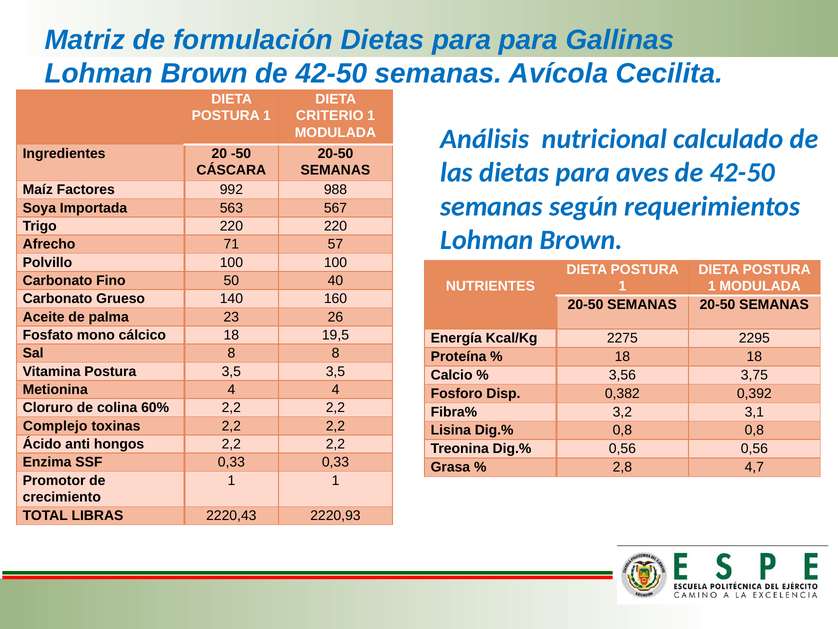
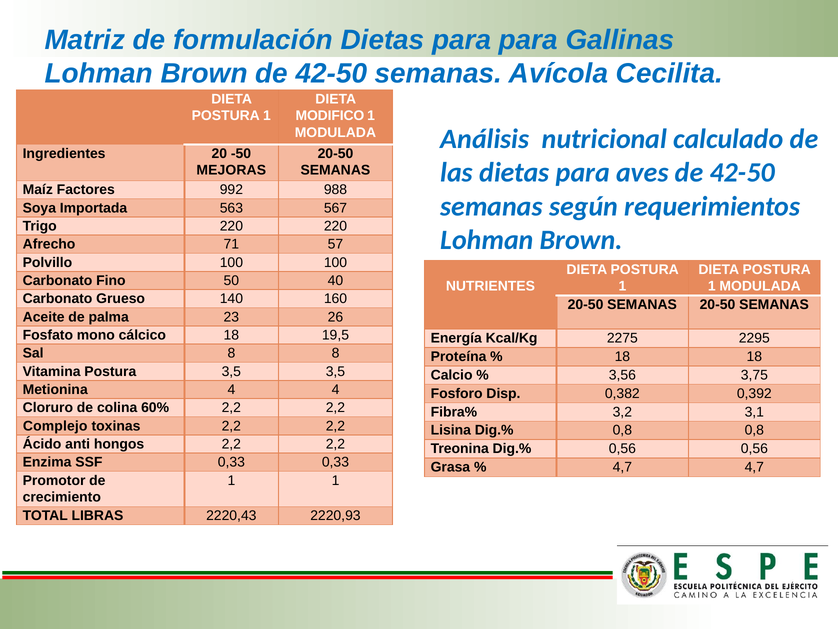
CRITERIO: CRITERIO -> MODIFICO (330, 116)
CÁSCARA: CÁSCARA -> MEJORAS (231, 170)
2,8: 2,8 -> 4,7 (622, 467)
